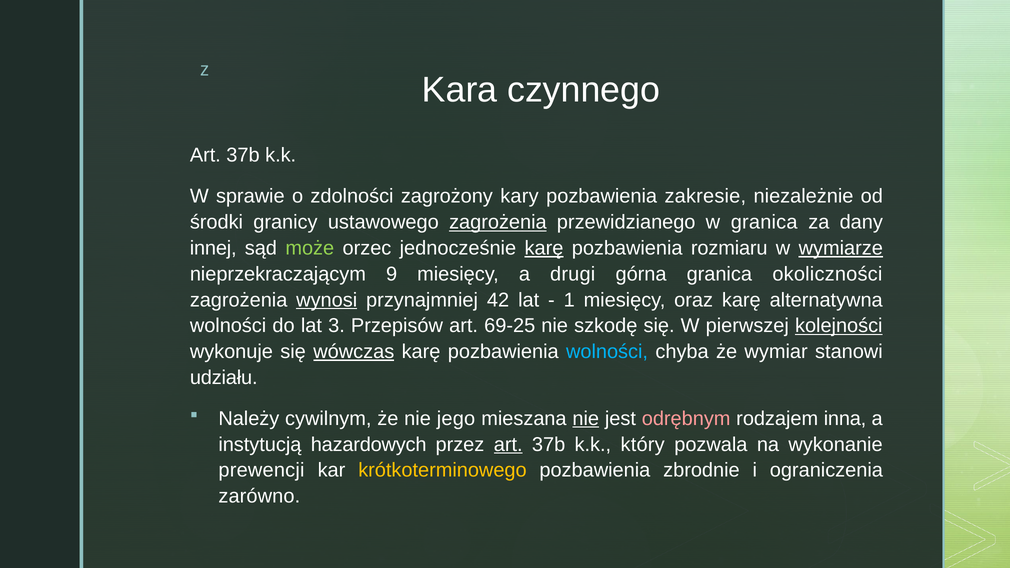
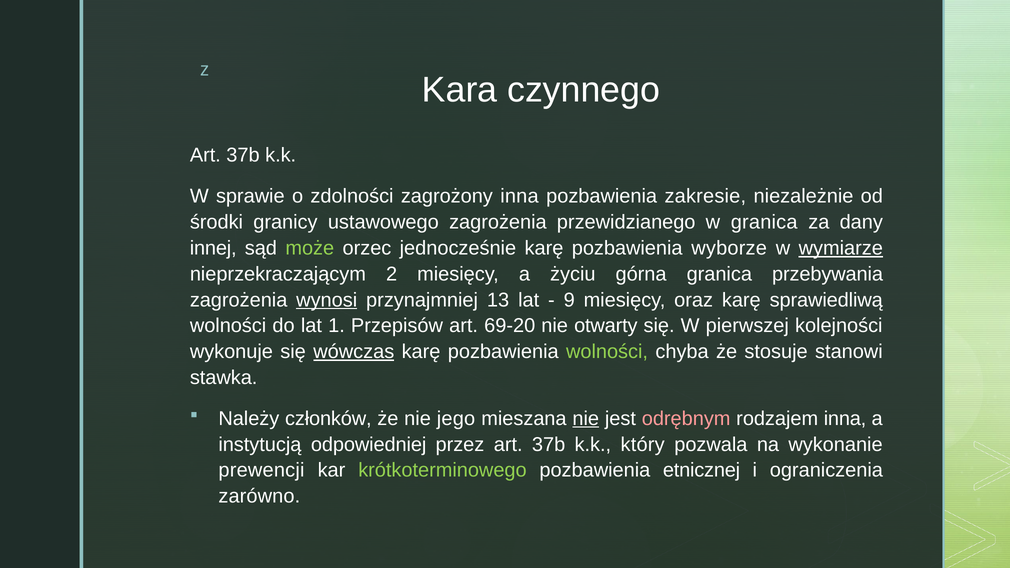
zagrożony kary: kary -> inna (519, 196)
zagrożenia underline: present -> none (498, 222)
karę underline: present -> none (544, 248)
rozmiaru: rozmiaru -> wyborze (729, 248)
9: 9 -> 2 (392, 274)
drugi: drugi -> życiu (573, 274)
okoliczności: okoliczności -> przebywania (828, 274)
42: 42 -> 13 (498, 300)
1: 1 -> 9 (569, 300)
alternatywna: alternatywna -> sprawiedliwą (826, 300)
3: 3 -> 1 (337, 326)
69-25: 69-25 -> 69-20 (510, 326)
szkodę: szkodę -> otwarty (606, 326)
kolejności underline: present -> none (839, 326)
wolności colour: light blue -> light green (607, 352)
wymiar: wymiar -> stosuje (776, 352)
udziału: udziału -> stawka (224, 378)
cywilnym: cywilnym -> członków (328, 419)
hazardowych: hazardowych -> odpowiedniej (369, 445)
art underline: present -> none (508, 445)
krótkoterminowego colour: yellow -> light green (442, 470)
zbrodnie: zbrodnie -> etnicznej (702, 470)
